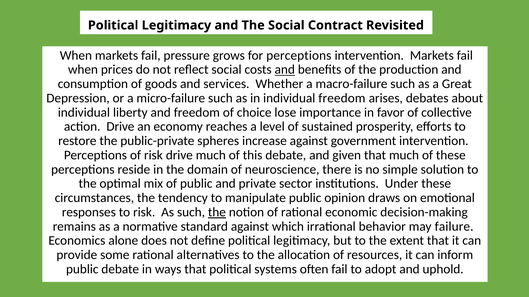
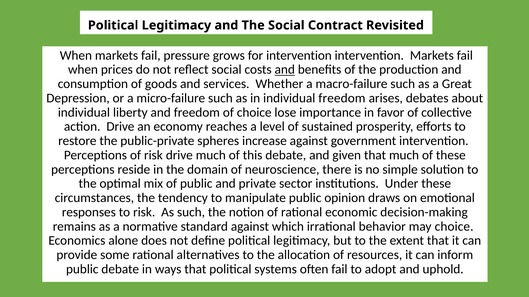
for perceptions: perceptions -> intervention (299, 55)
the underline: present -> none (217, 213)
may failure: failure -> choice (454, 227)
